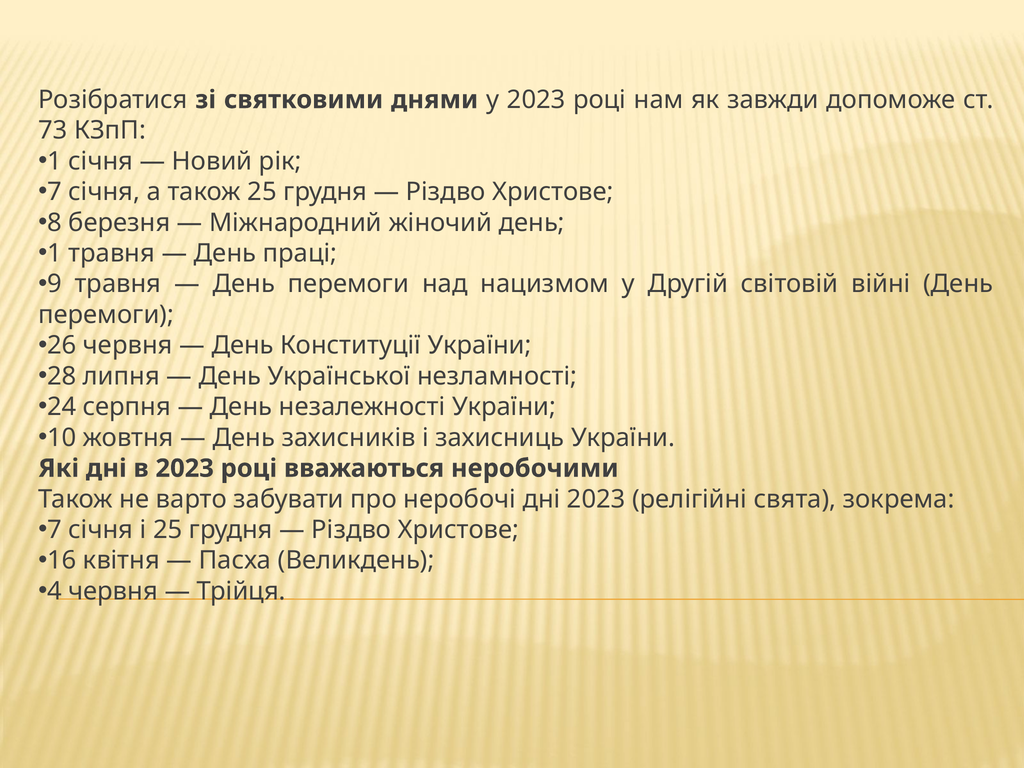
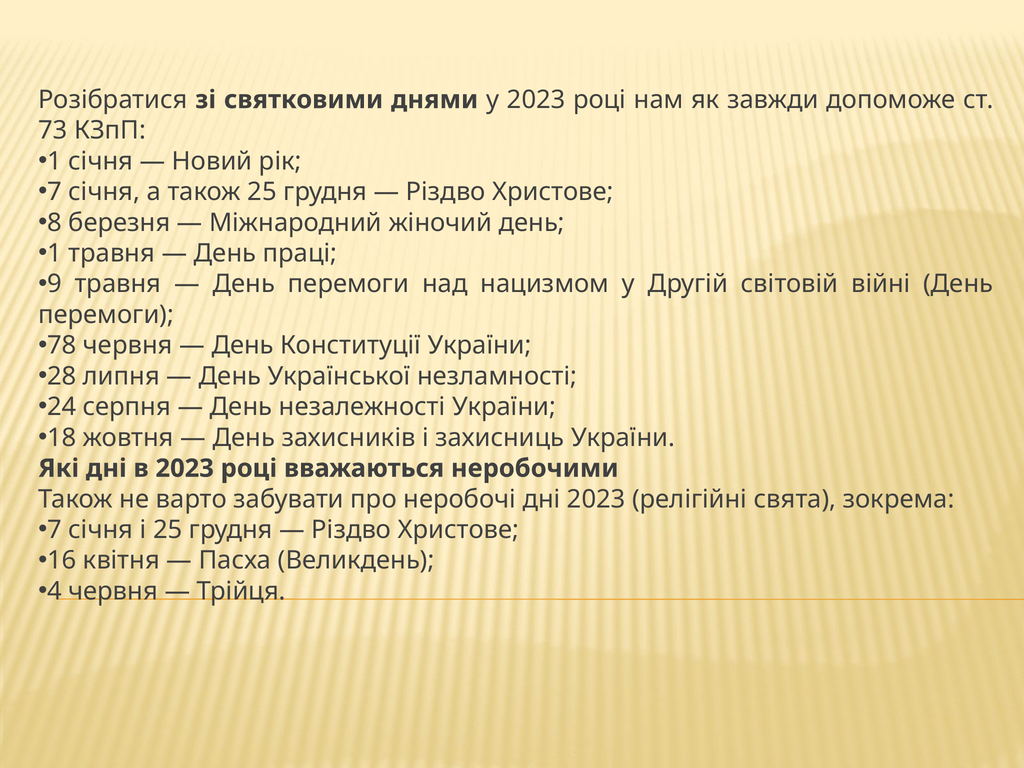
26: 26 -> 78 (62, 345)
10: 10 -> 18 (62, 438)
